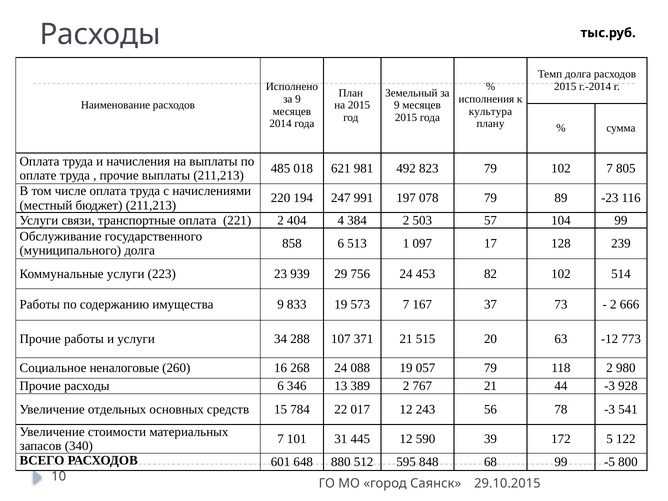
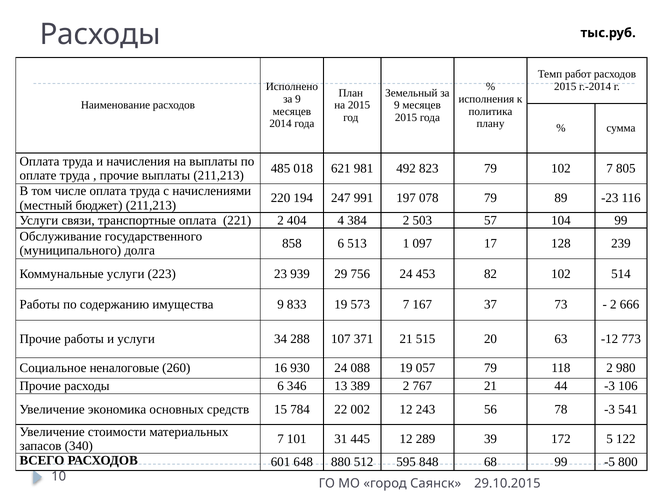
Темп долга: долга -> работ (578, 74)
культура: культура -> политика (490, 111)
268: 268 -> 930 (300, 368)
928: 928 -> 106 (628, 386)
отдельных: отдельных -> экономика (117, 409)
017: 017 -> 002 (360, 409)
590: 590 -> 289 (426, 439)
